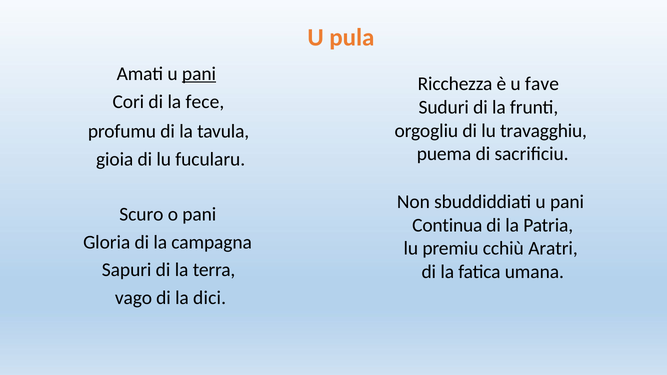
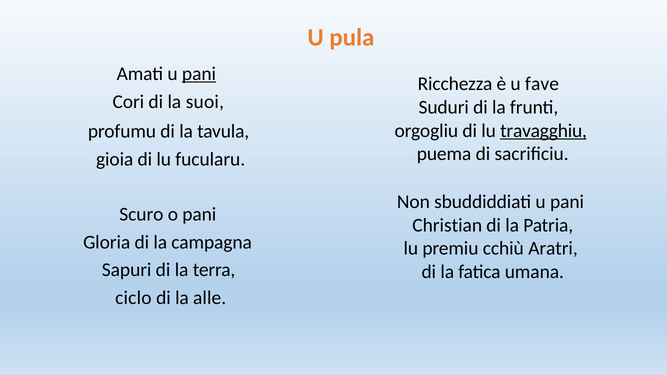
fece: fece -> suoi (205, 102)
travagghiu underline: none -> present (544, 131)
Continua: Continua -> Christian (447, 225)
vago: vago -> ciclo (133, 298)
dici: dici -> alle (210, 298)
